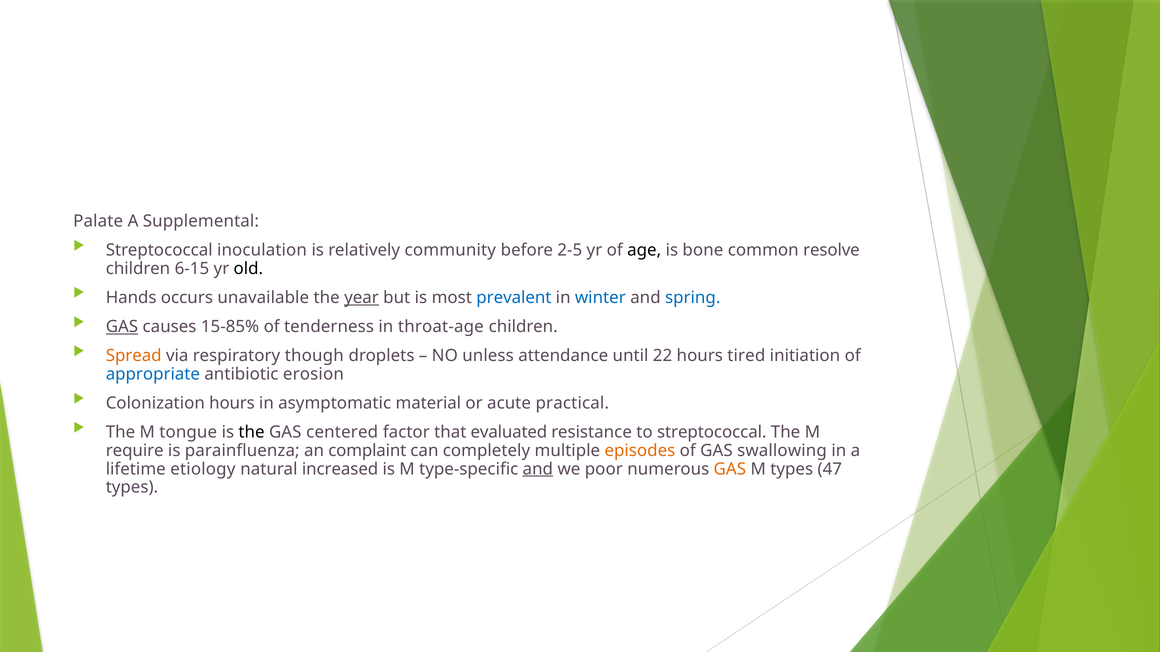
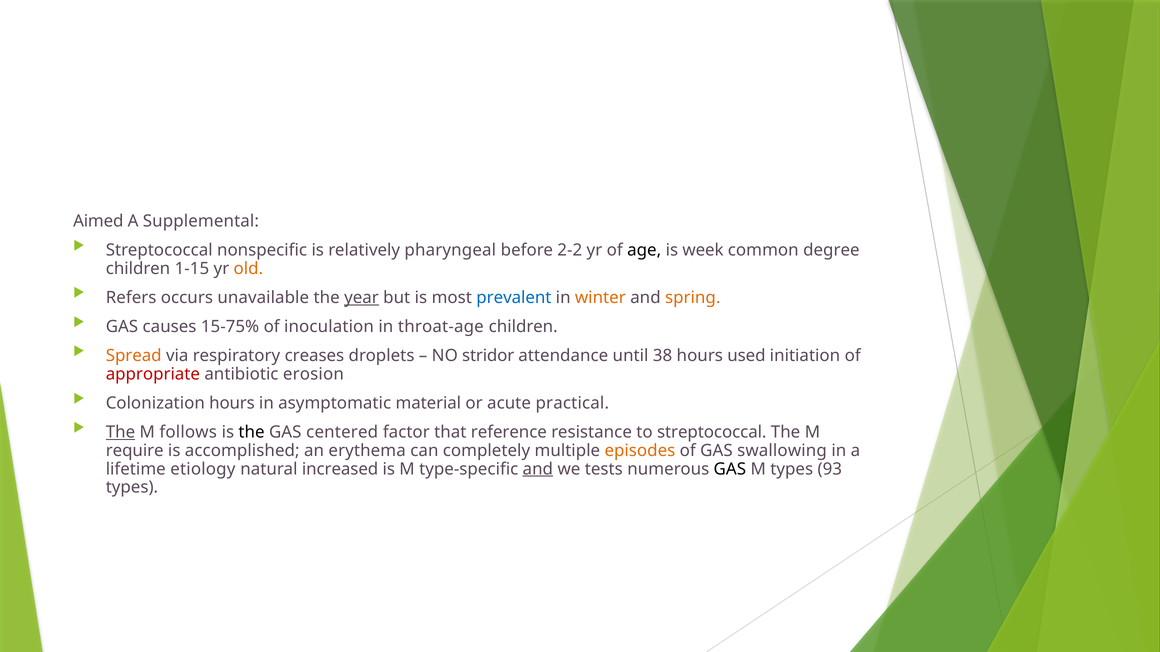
Palate: Palate -> Aimed (98, 221)
inoculation: inoculation -> nonspecific (262, 250)
community: community -> pharyngeal (450, 250)
2-5: 2-5 -> 2-2 (570, 250)
bone: bone -> week (703, 250)
resolve: resolve -> degree (831, 250)
6-15: 6-15 -> 1-15 (192, 269)
old colour: black -> orange (248, 269)
Hands: Hands -> Refers (131, 298)
winter colour: blue -> orange (600, 298)
spring colour: blue -> orange (693, 298)
GAS underline: present -> none (122, 327)
15-85%: 15-85% -> 15-75% (230, 327)
tenderness: tenderness -> inoculation (329, 327)
though: though -> creases (314, 356)
unless: unless -> stridor (488, 356)
22: 22 -> 38 (663, 356)
tired: tired -> used (746, 356)
appropriate colour: blue -> red (153, 374)
The underline: none -> present (120, 433)
tongue: tongue -> follows (188, 433)
evaluated: evaluated -> reference (509, 433)
parainfluenza: parainfluenza -> accomplished (242, 451)
complaint: complaint -> erythema (367, 451)
poor: poor -> tests (604, 469)
GAS colour: orange -> black (730, 469)
47: 47 -> 93 (830, 469)
